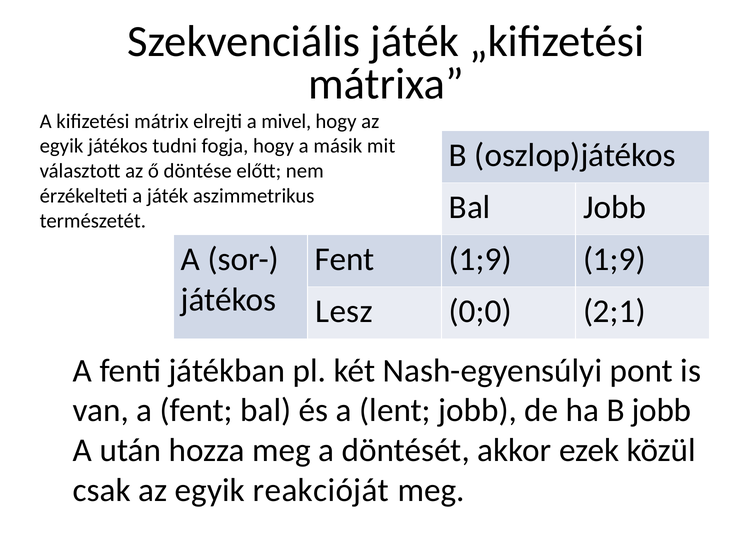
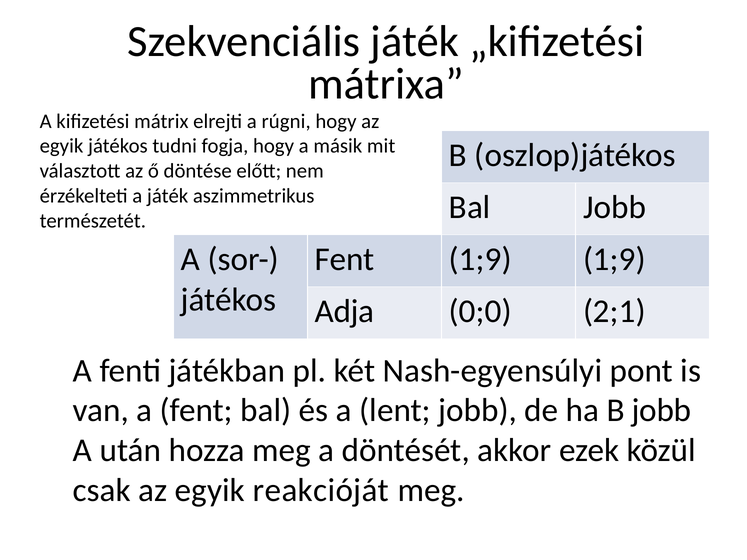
mivel: mivel -> rúgni (286, 121)
Lesz: Lesz -> Adja (344, 311)
